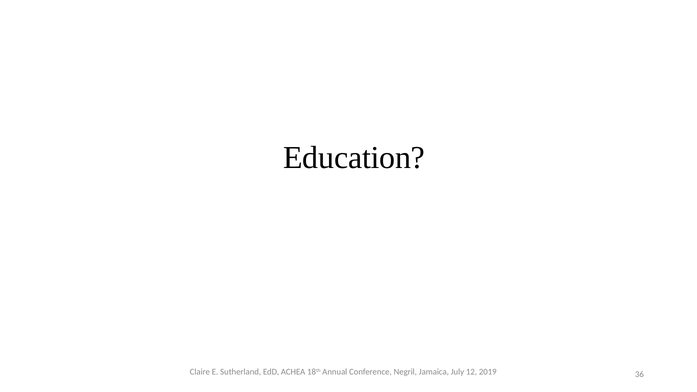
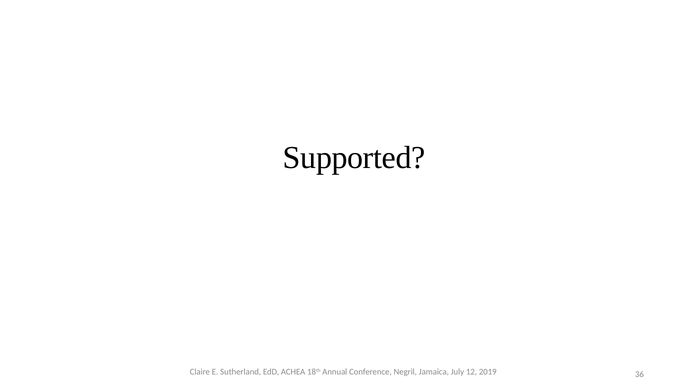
Education: Education -> Supported (354, 158)
